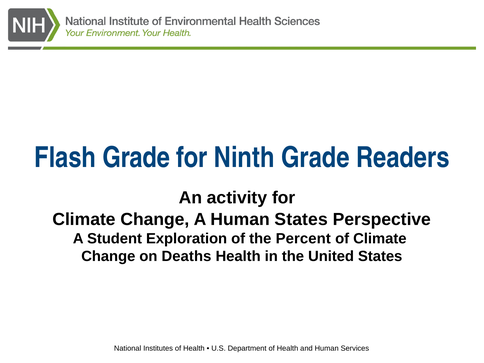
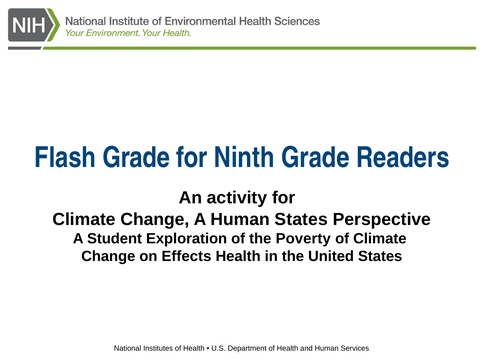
Percent: Percent -> Poverty (303, 238)
Deaths: Deaths -> Effects (186, 256)
